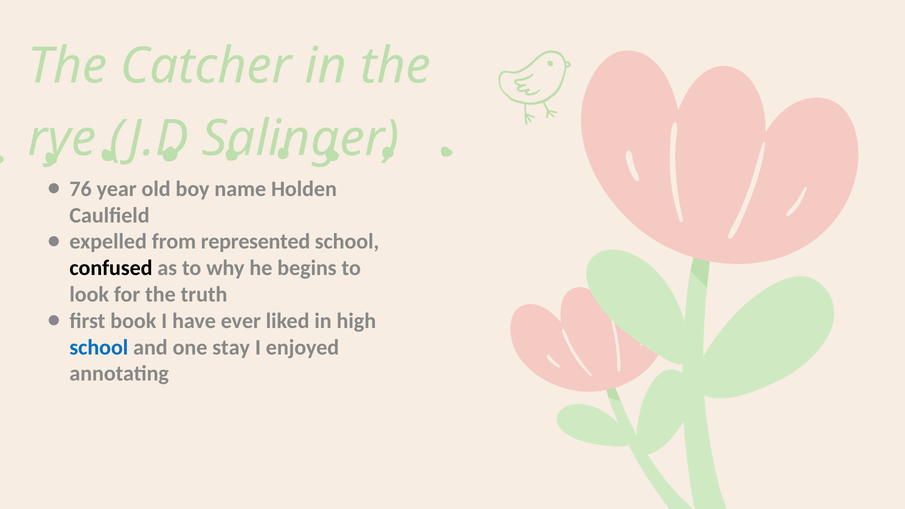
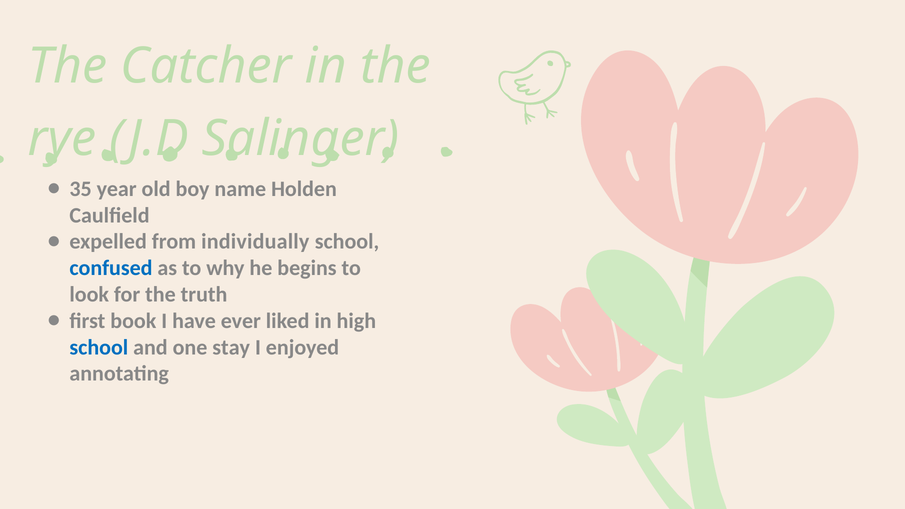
76: 76 -> 35 (81, 189)
represented: represented -> individually (255, 242)
confused colour: black -> blue (111, 268)
